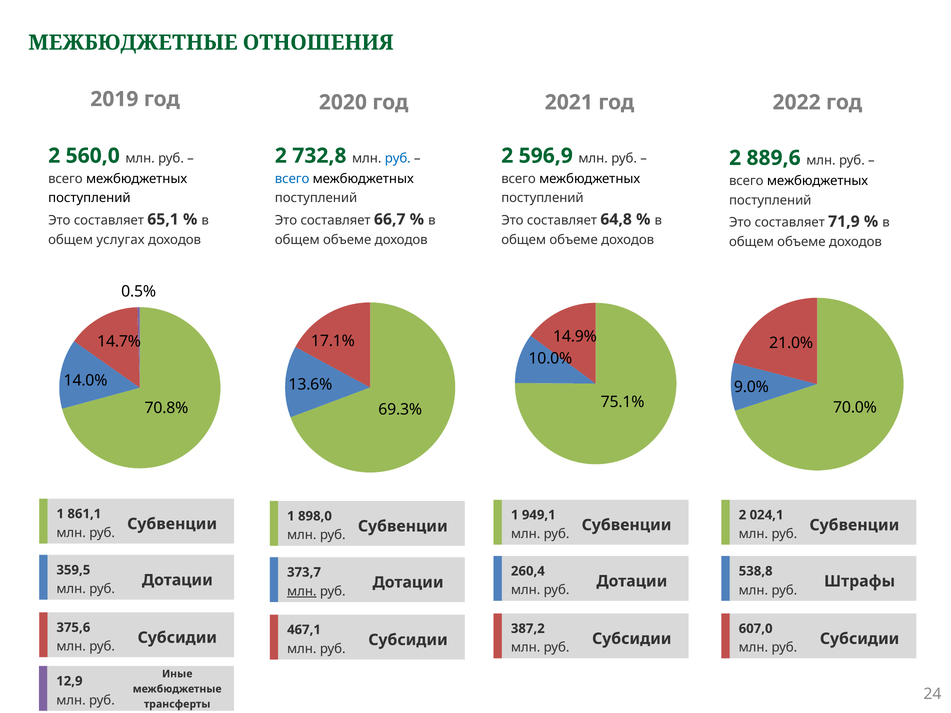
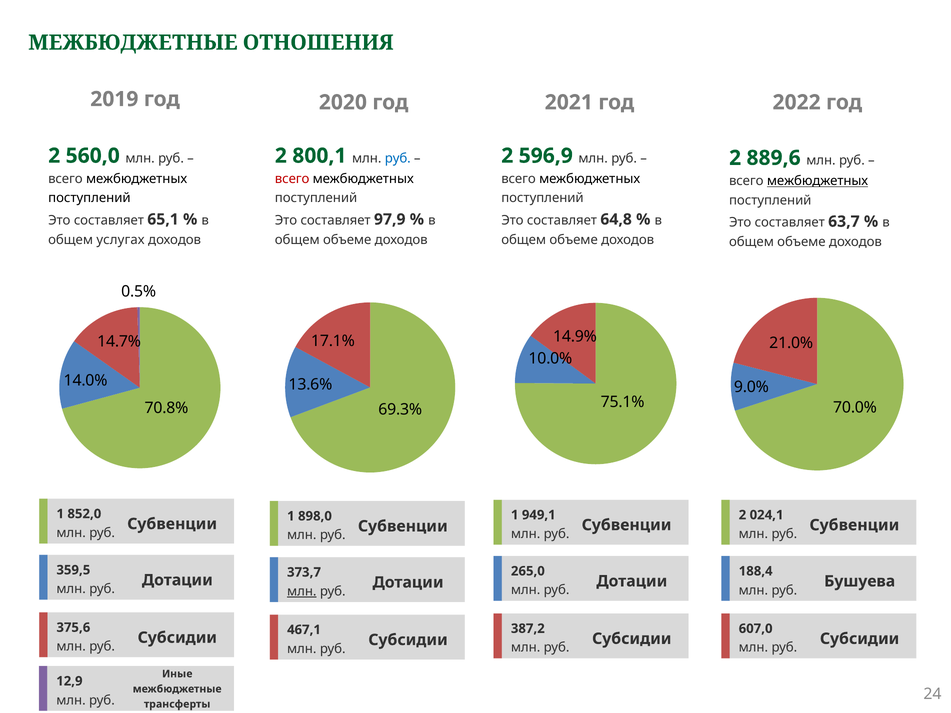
732,8: 732,8 -> 800,1 (319, 156)
всего colour: blue -> red (292, 179)
межбюджетных underline: none -> present (818, 181)
66,7: 66,7 -> 97,9 (390, 219)
71,9: 71,9 -> 63,7 (844, 222)
861,1: 861,1 -> 852,0 (84, 514)
260,4: 260,4 -> 265,0 (528, 571)
538,8: 538,8 -> 188,4 (756, 571)
Штрафы: Штрафы -> Бушуева (860, 581)
